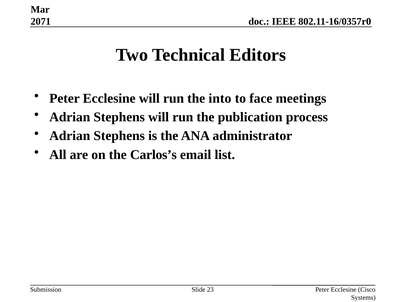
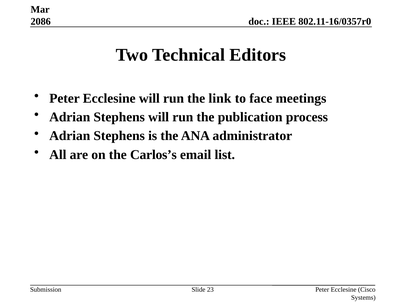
2071: 2071 -> 2086 (41, 22)
into: into -> link (220, 98)
